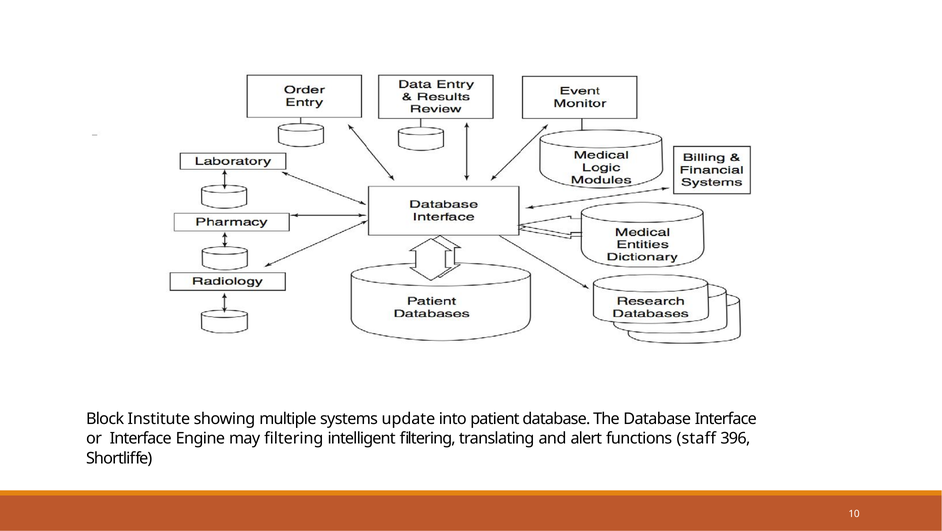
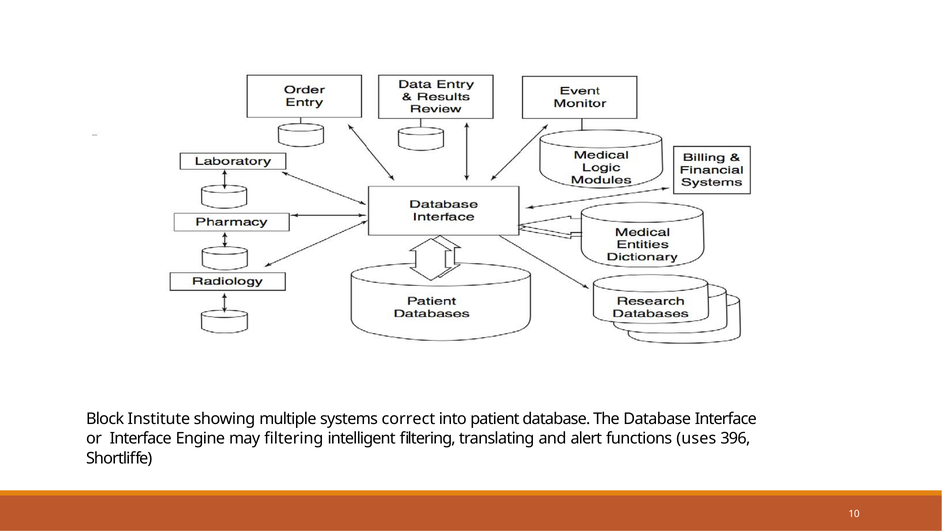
update: update -> correct (408, 419)
staff: staff -> uses (696, 439)
